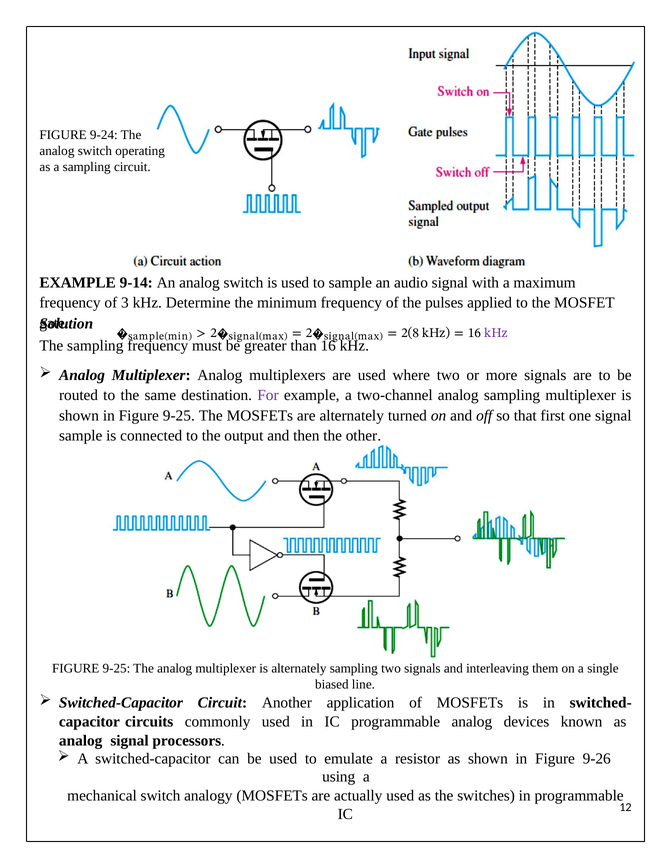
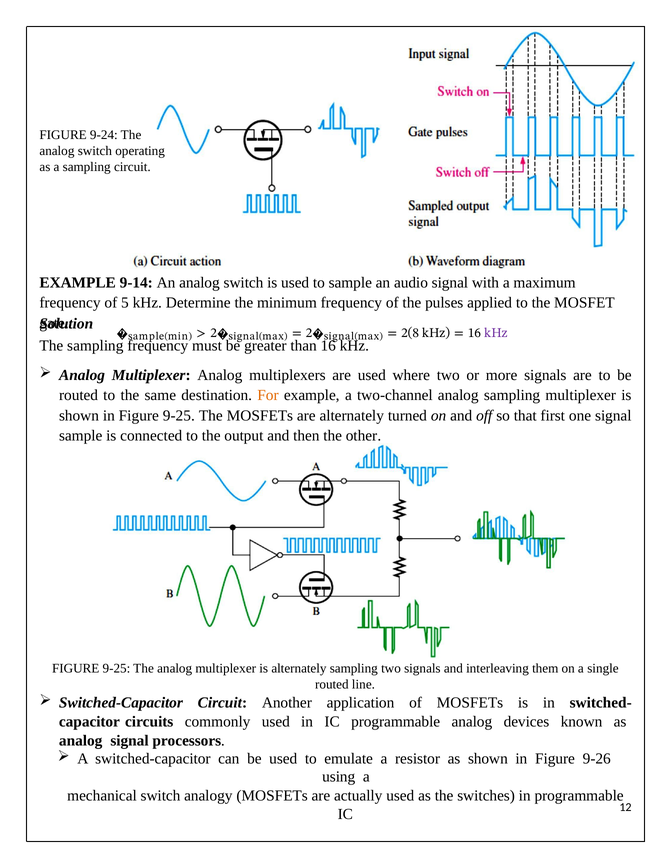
3: 3 -> 5 (125, 303)
For colour: purple -> orange (268, 395)
biased: biased -> routed (332, 685)
